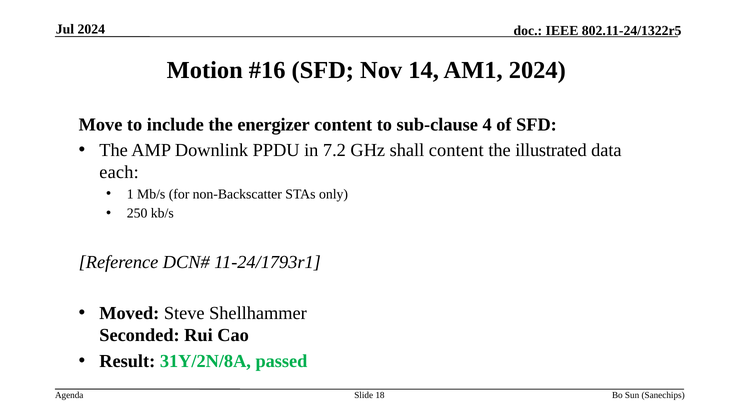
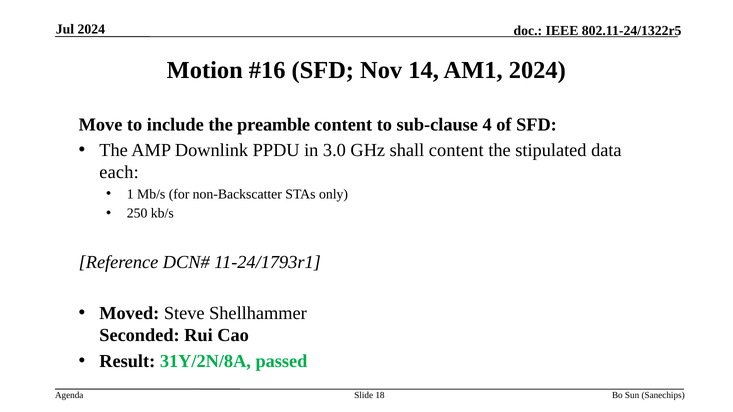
energizer: energizer -> preamble (274, 125)
7.2: 7.2 -> 3.0 (334, 151)
illustrated: illustrated -> stipulated (551, 151)
